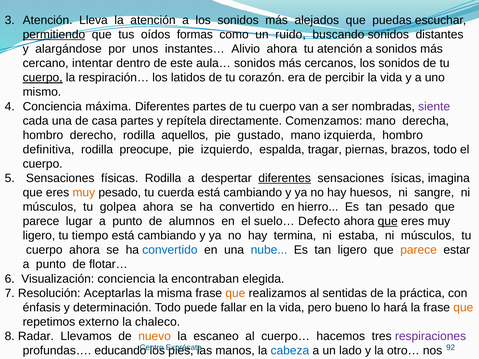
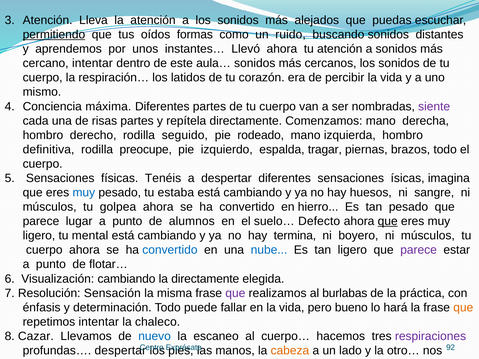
alargándose: alargándose -> aprendemos (69, 49)
Alivio: Alivio -> Llevó (246, 49)
cuerpo underline: present -> none (43, 78)
casa: casa -> risas (104, 121)
aquellos: aquellos -> seguido (185, 135)
gustado: gustado -> rodeado (261, 135)
físicas Rodilla: Rodilla -> Tenéis (163, 178)
diferentes underline: present -> none (285, 178)
muy colour: orange -> blue (84, 193)
cuerda: cuerda -> estaba (176, 193)
tiempo: tiempo -> mental (90, 236)
estaba: estaba -> boyero (358, 236)
parece colour: orange -> purple (419, 250)
Visualización conciencia: conciencia -> cambiando (126, 279)
la encontraban: encontraban -> directamente (205, 279)
Aceptarlas: Aceptarlas -> Sensación (112, 293)
que colour: orange -> purple (235, 293)
sentidas: sentidas -> burlabas (345, 293)
repetimos externo: externo -> intentar (99, 322)
Radar: Radar -> Cazar (36, 336)
nuevo colour: orange -> blue (155, 336)
profundas… educando: educando -> despertar (120, 351)
cabeza colour: blue -> orange (290, 351)
